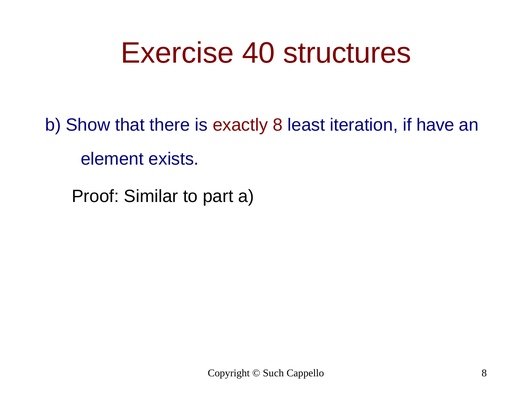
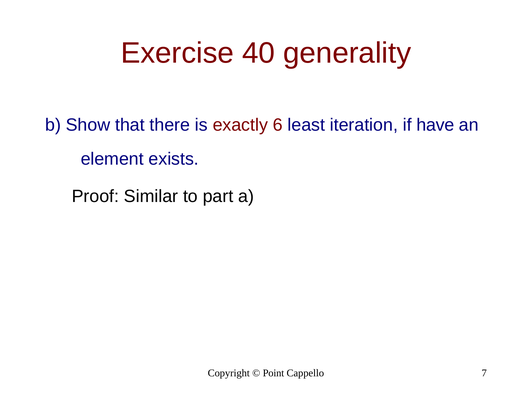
structures: structures -> generality (347, 53)
exactly 8: 8 -> 6 (278, 125)
Such: Such -> Point (273, 373)
Cappello 8: 8 -> 7 (484, 373)
